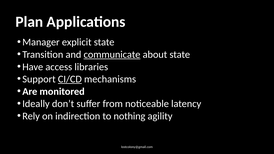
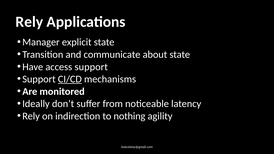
Plan: Plan -> Rely (29, 22)
communicate underline: present -> none (112, 55)
access libraries: libraries -> support (91, 67)
